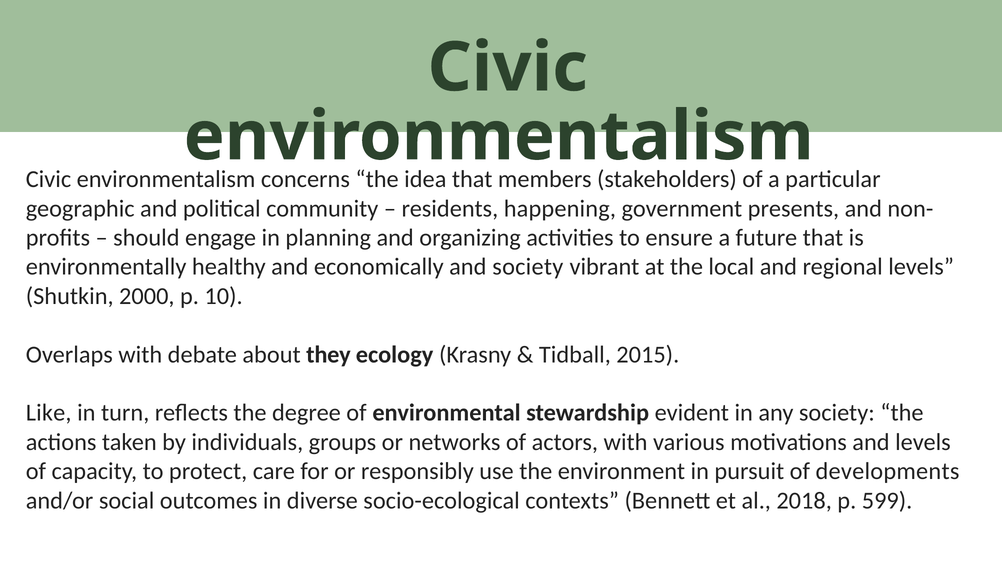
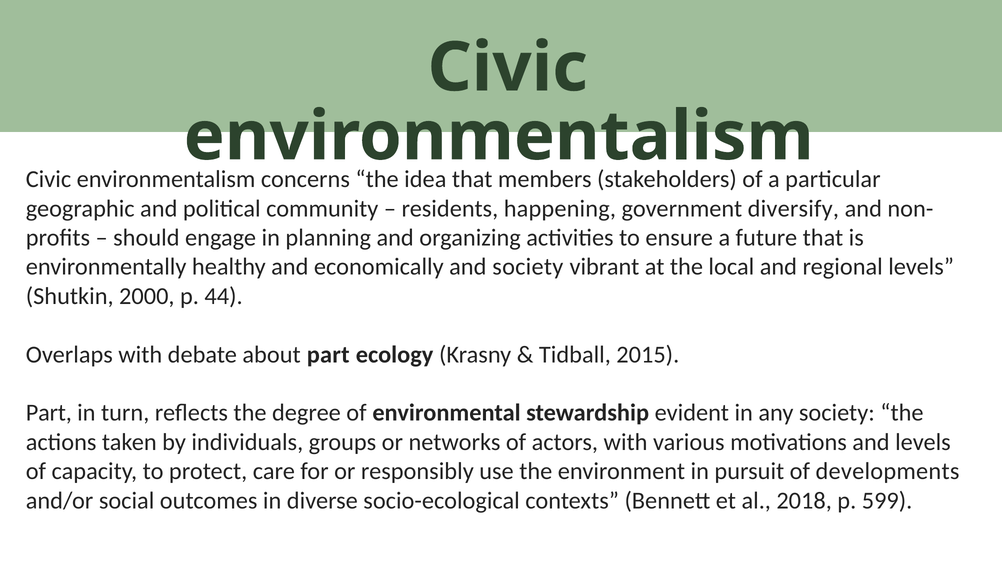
presents: presents -> diversify (793, 209)
10: 10 -> 44 (224, 296)
about they: they -> part (328, 355)
Like: Like -> Part (49, 413)
